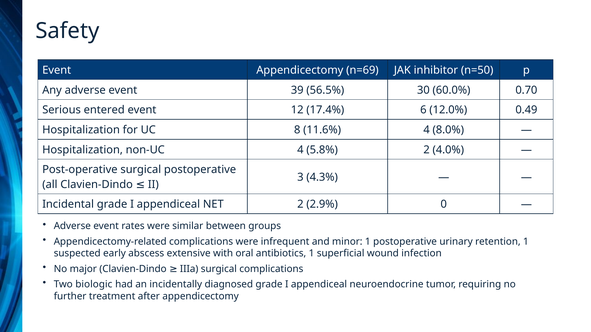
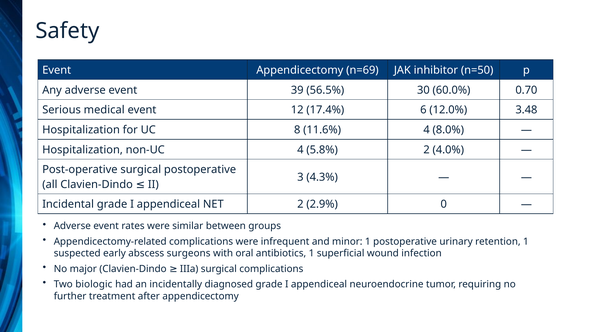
entered: entered -> medical (104, 110)
0.49: 0.49 -> 3.48 (526, 110)
extensive: extensive -> surgeons (189, 254)
